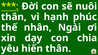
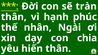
nuôi: nuôi -> tràn (86, 6)
